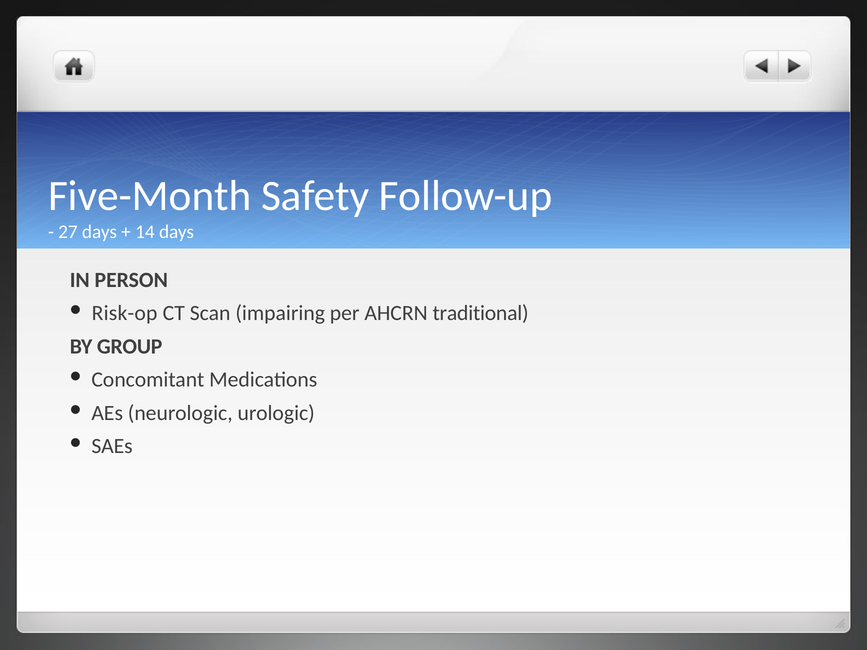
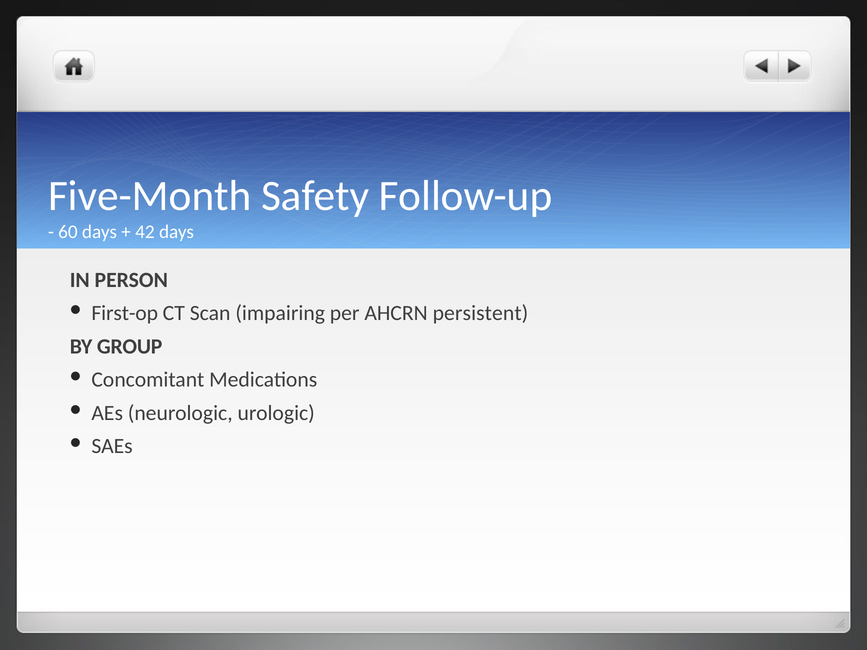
27: 27 -> 60 (68, 232)
14: 14 -> 42 (145, 232)
Risk-op: Risk-op -> First-op (125, 313)
traditional: traditional -> persistent (480, 313)
